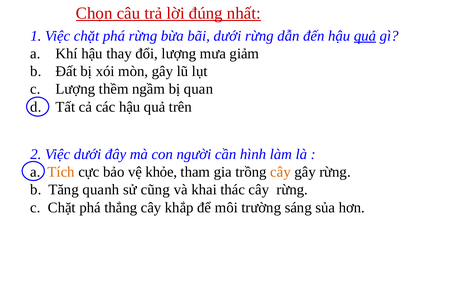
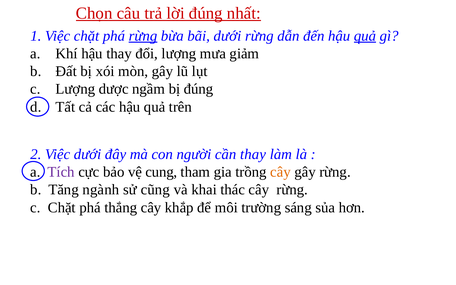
rừng underline: none -> present (143, 36)
thềm: thềm -> dược (114, 89)
bị quan: quan -> đúng (199, 89)
cần hình: hình -> thay (253, 154)
Tích colour: orange -> purple (61, 172)
khỏe: khỏe -> cung (161, 172)
quanh: quanh -> ngành (101, 190)
